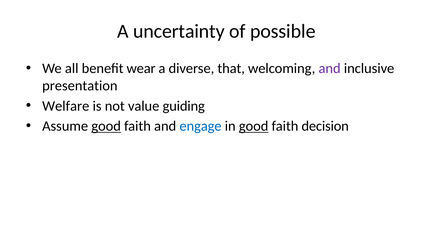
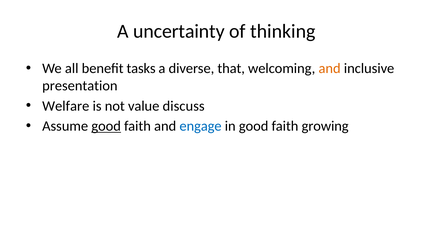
possible: possible -> thinking (283, 31)
wear: wear -> tasks (141, 69)
and colour: purple -> orange (330, 69)
guiding: guiding -> discuss (184, 106)
good underline: present -> none (254, 126)
decision: decision -> growing (325, 126)
